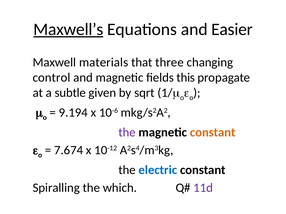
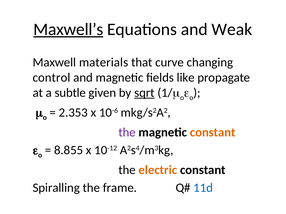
Easier: Easier -> Weak (232, 29)
three: three -> curve (170, 62)
this: this -> like (186, 78)
sqrt underline: none -> present (144, 93)
9.194: 9.194 -> 2.353 (73, 113)
7.674: 7.674 -> 8.855 (69, 151)
electric colour: blue -> orange (158, 170)
which: which -> frame (120, 188)
11d colour: purple -> blue (203, 188)
